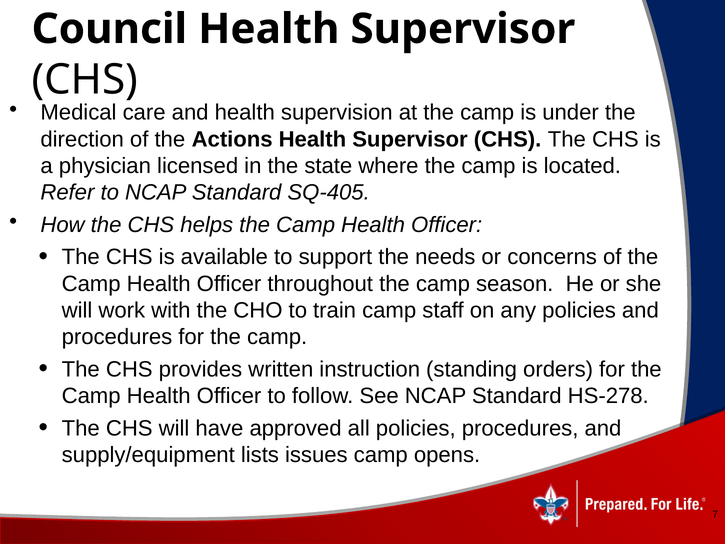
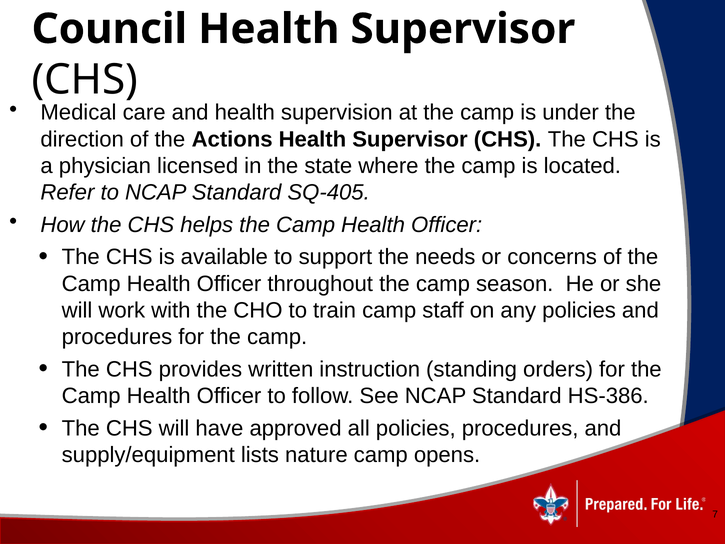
HS-278: HS-278 -> HS-386 (608, 396)
issues: issues -> nature (316, 455)
